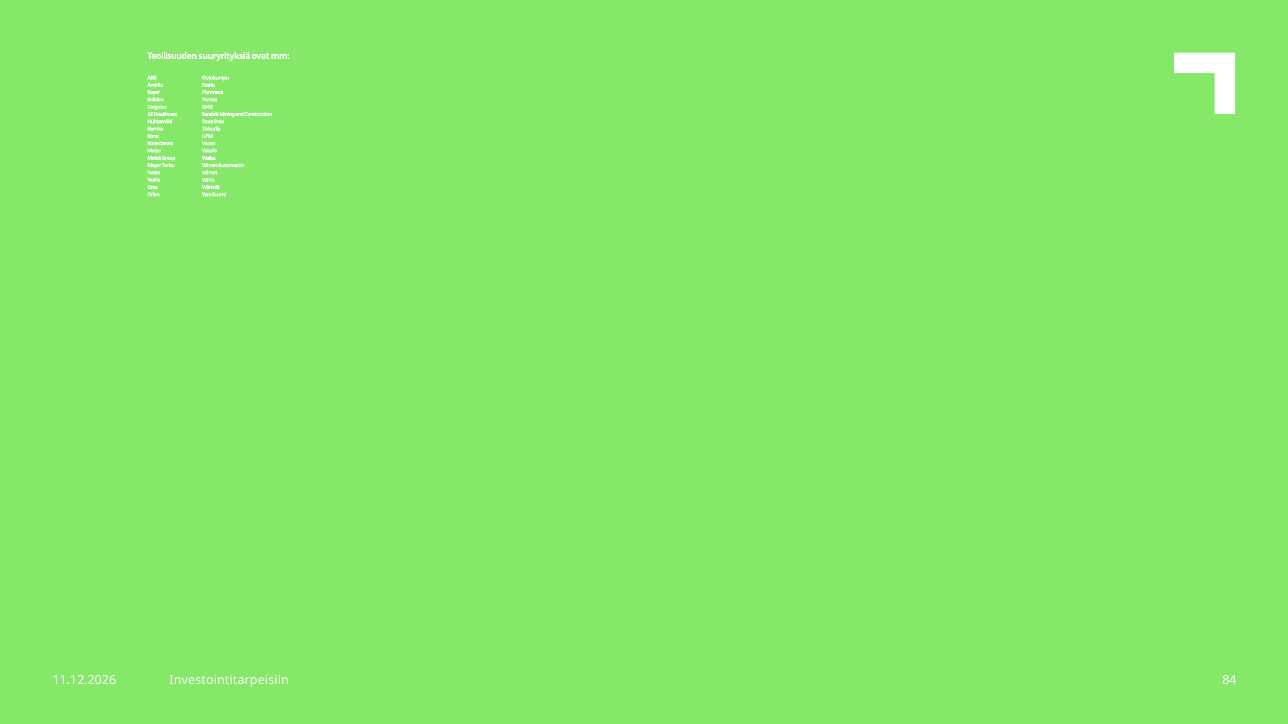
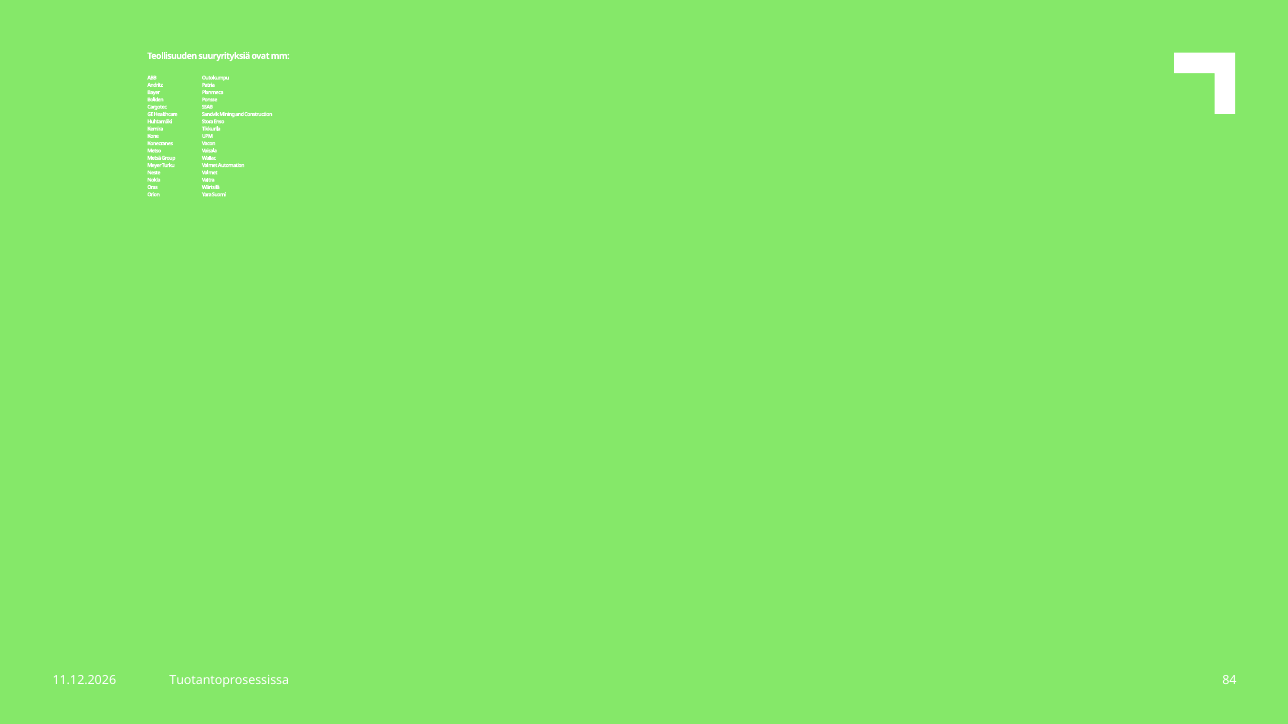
Investointitarpeisiin: Investointitarpeisiin -> Tuotantoprosessissa (229, 681)
